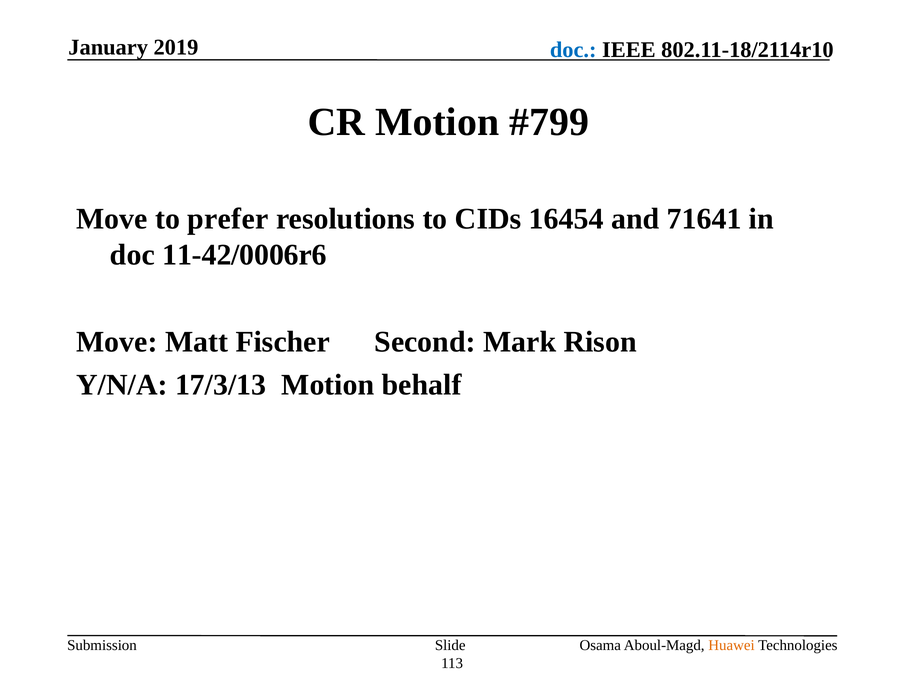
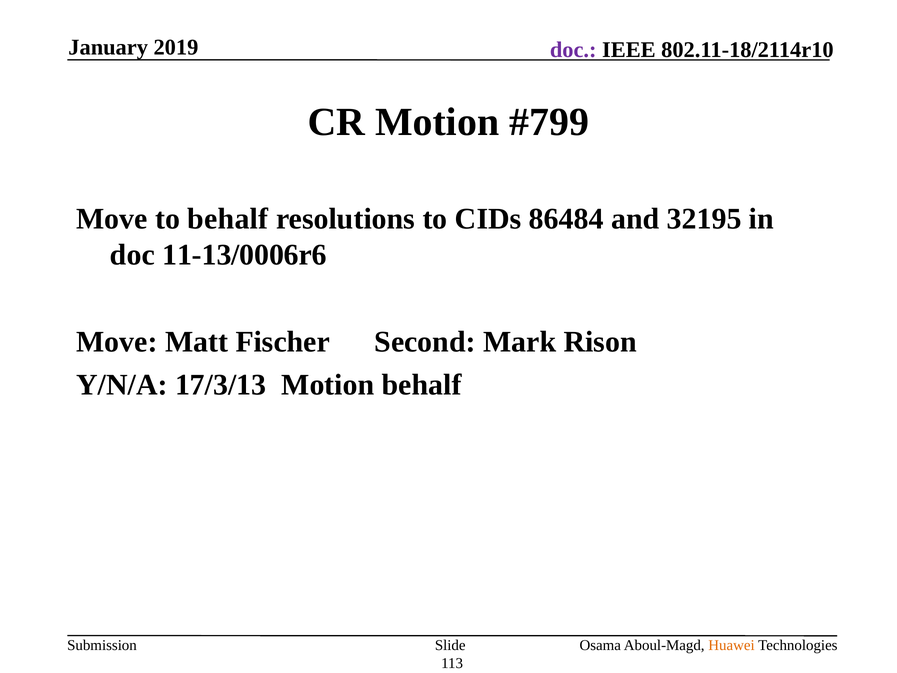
doc colour: blue -> purple (573, 50)
to prefer: prefer -> behalf (228, 219)
16454: 16454 -> 86484 (566, 219)
71641: 71641 -> 32195 (704, 219)
11-42/0006r6: 11-42/0006r6 -> 11-13/0006r6 (244, 255)
